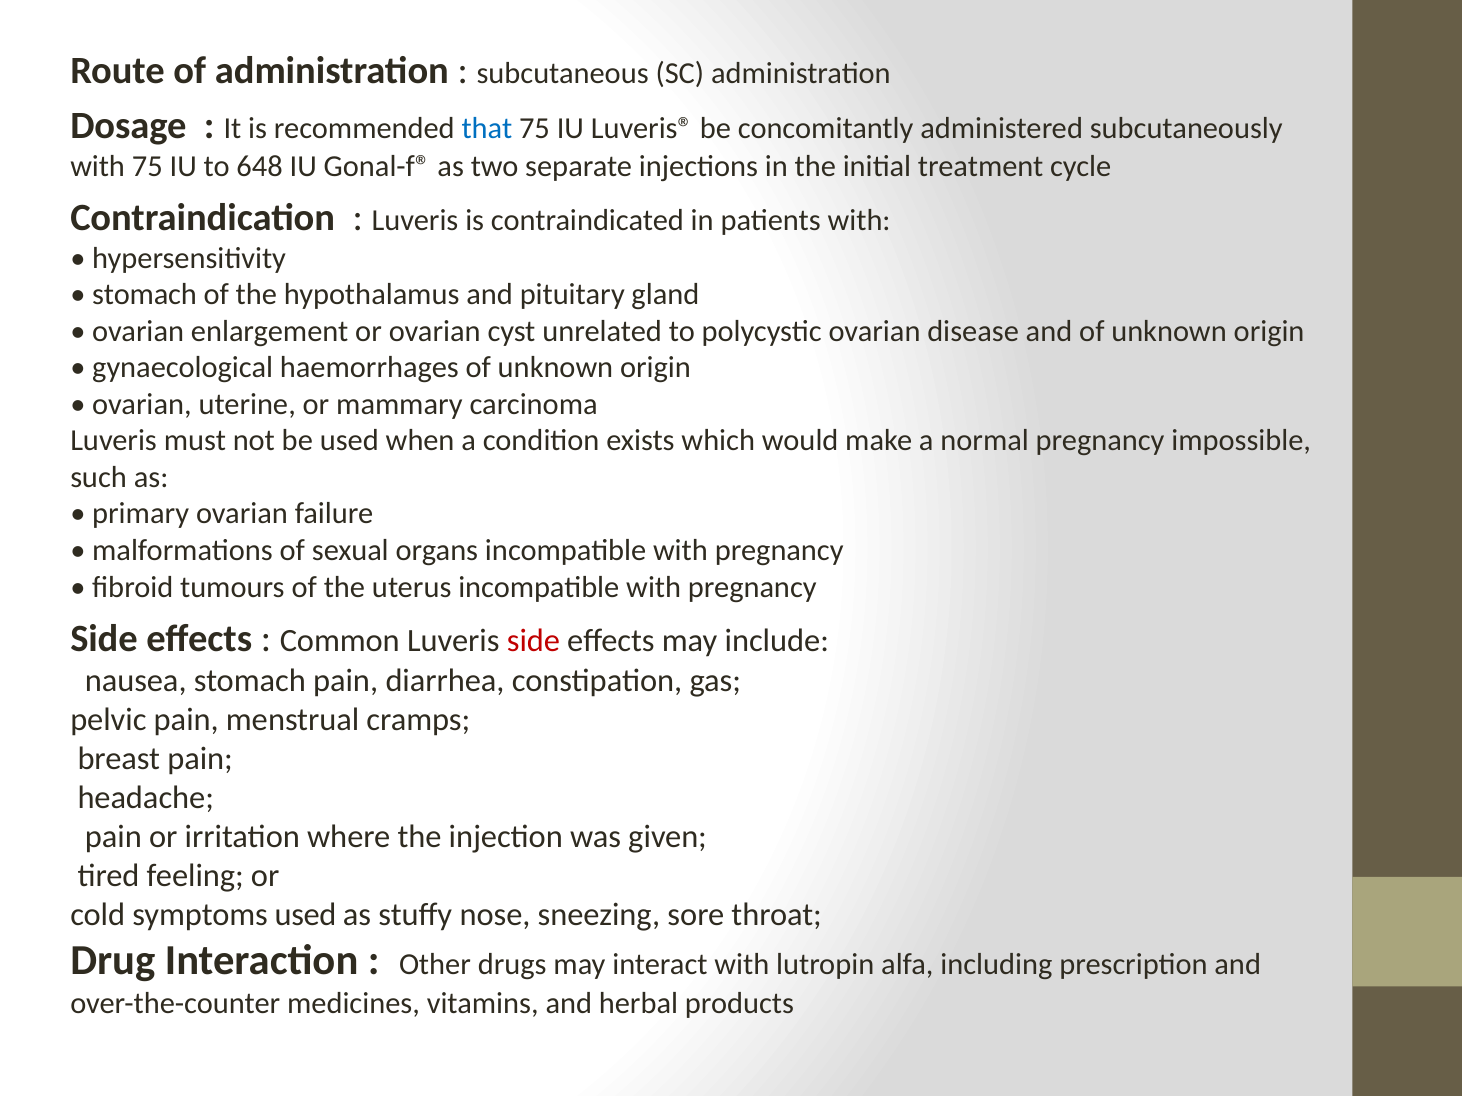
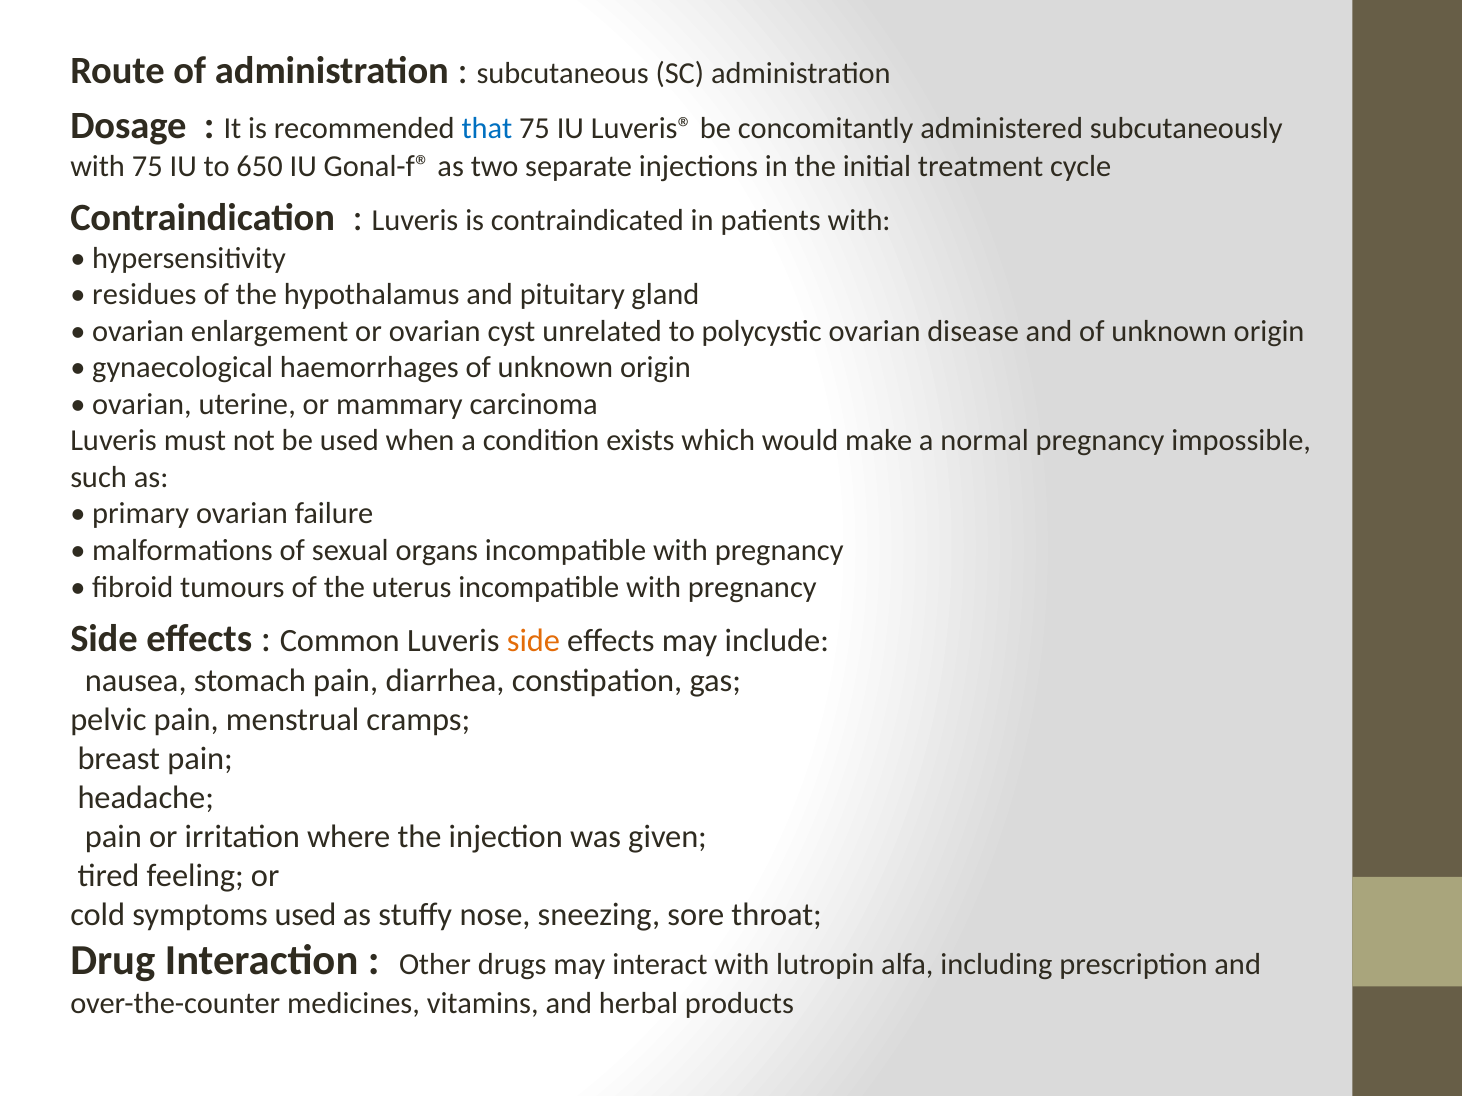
648: 648 -> 650 (260, 167)
stomach: stomach -> residues (144, 295)
side colour: red -> orange (533, 641)
